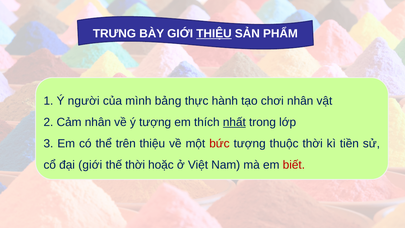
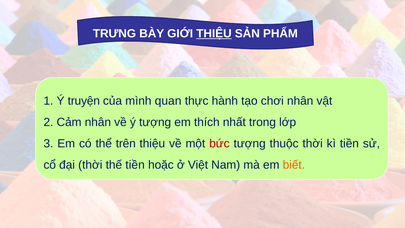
người: người -> truyện (84, 101)
bảng: bảng -> quan (168, 101)
nhất underline: present -> none (234, 122)
đại giới: giới -> thời (90, 165)
thế thời: thời -> tiền (135, 165)
biết colour: red -> orange (294, 165)
